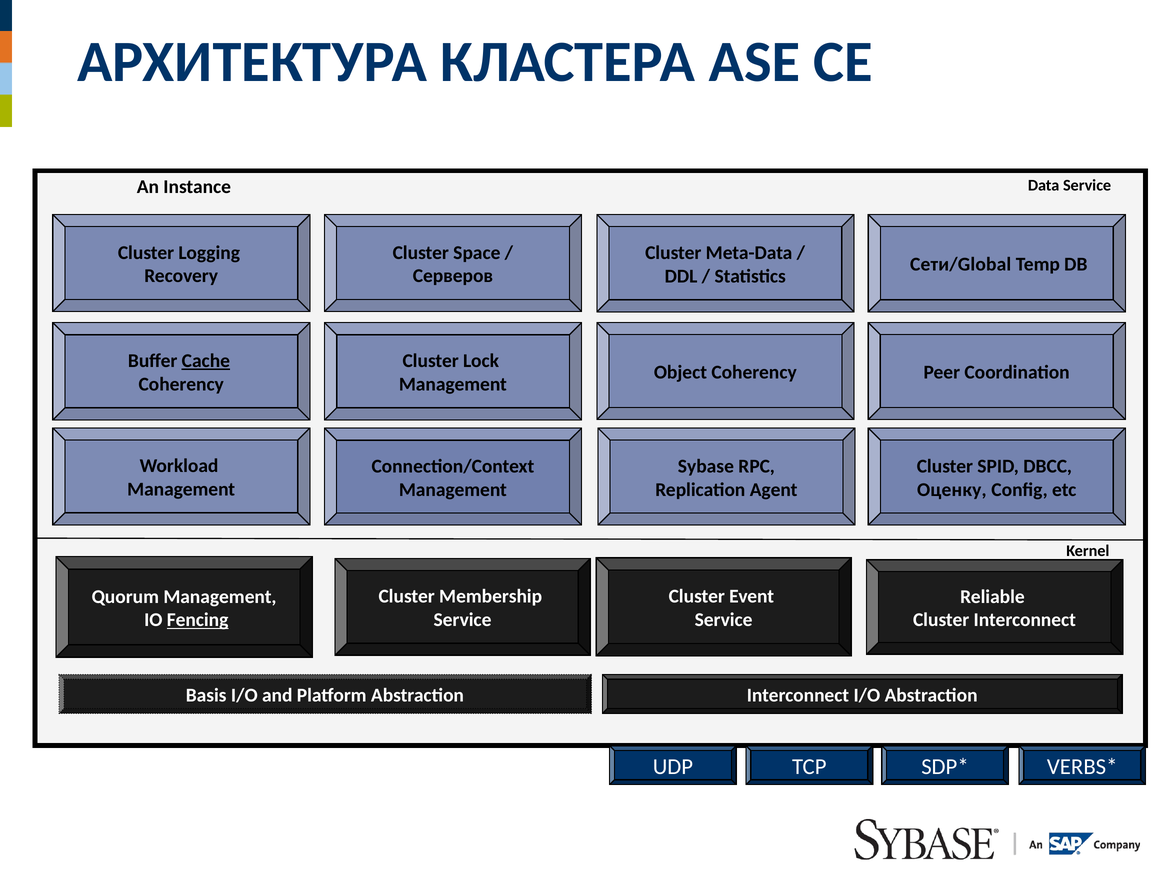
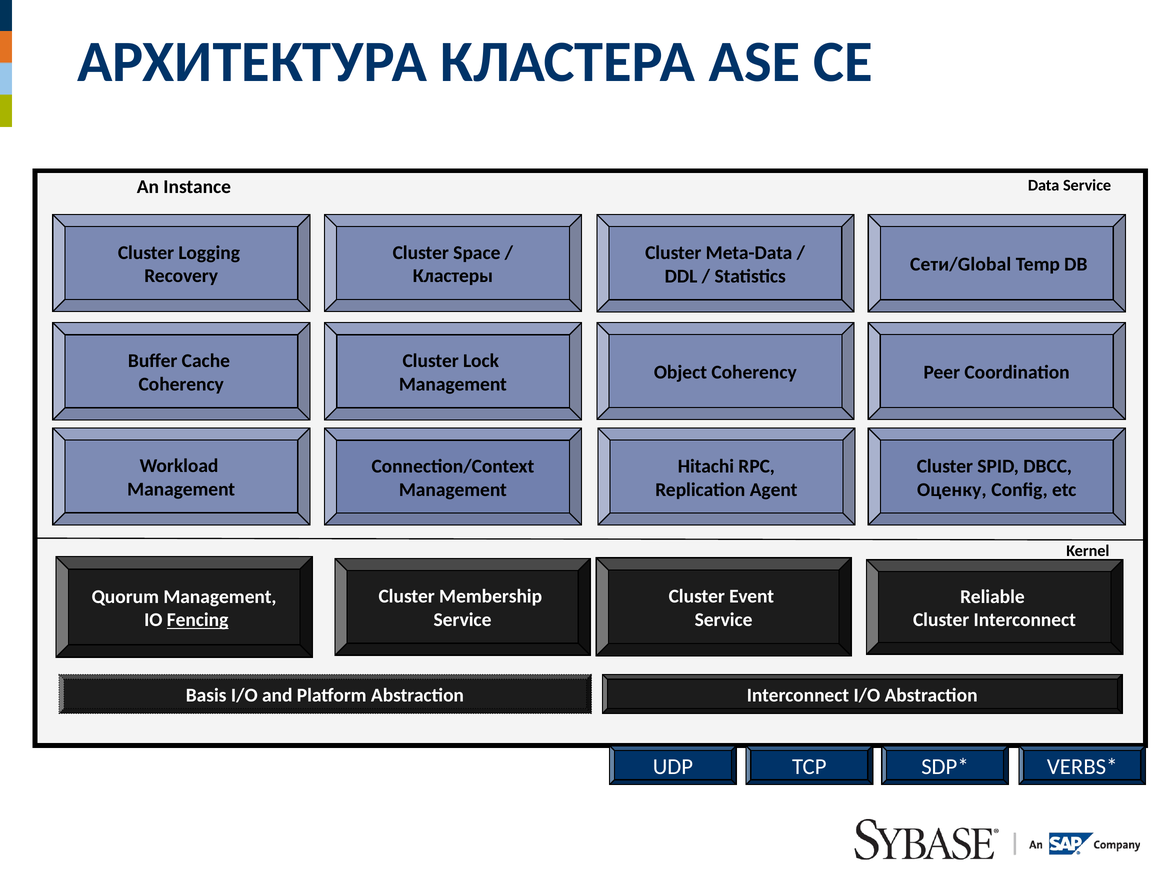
Серверов: Серверов -> Кластеры (453, 276)
Cache underline: present -> none (206, 361)
Sybase: Sybase -> Hitachi (706, 466)
